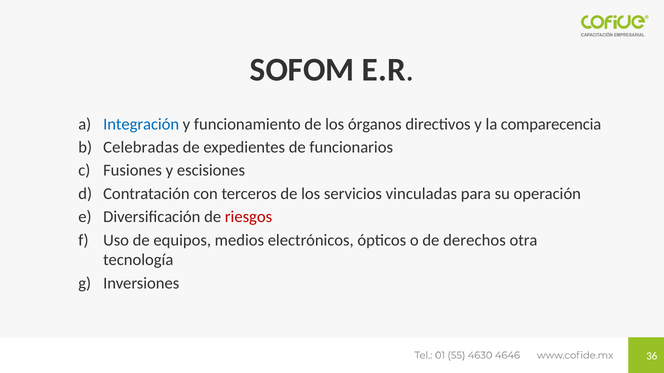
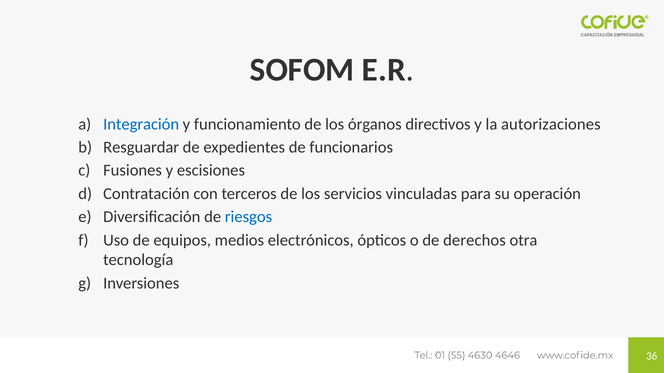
comparecencia: comparecencia -> autorizaciones (551, 124)
Celebradas: Celebradas -> Resguardar (141, 148)
riesgos colour: red -> blue (248, 217)
